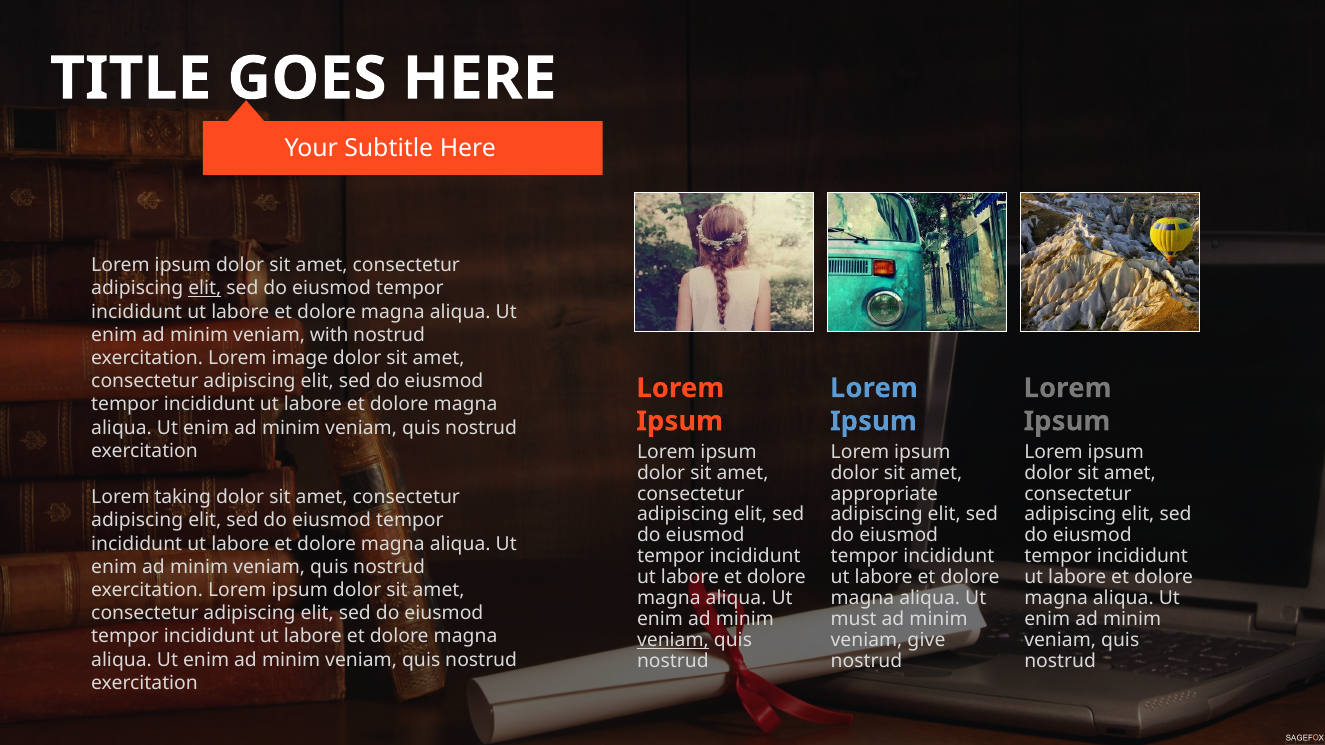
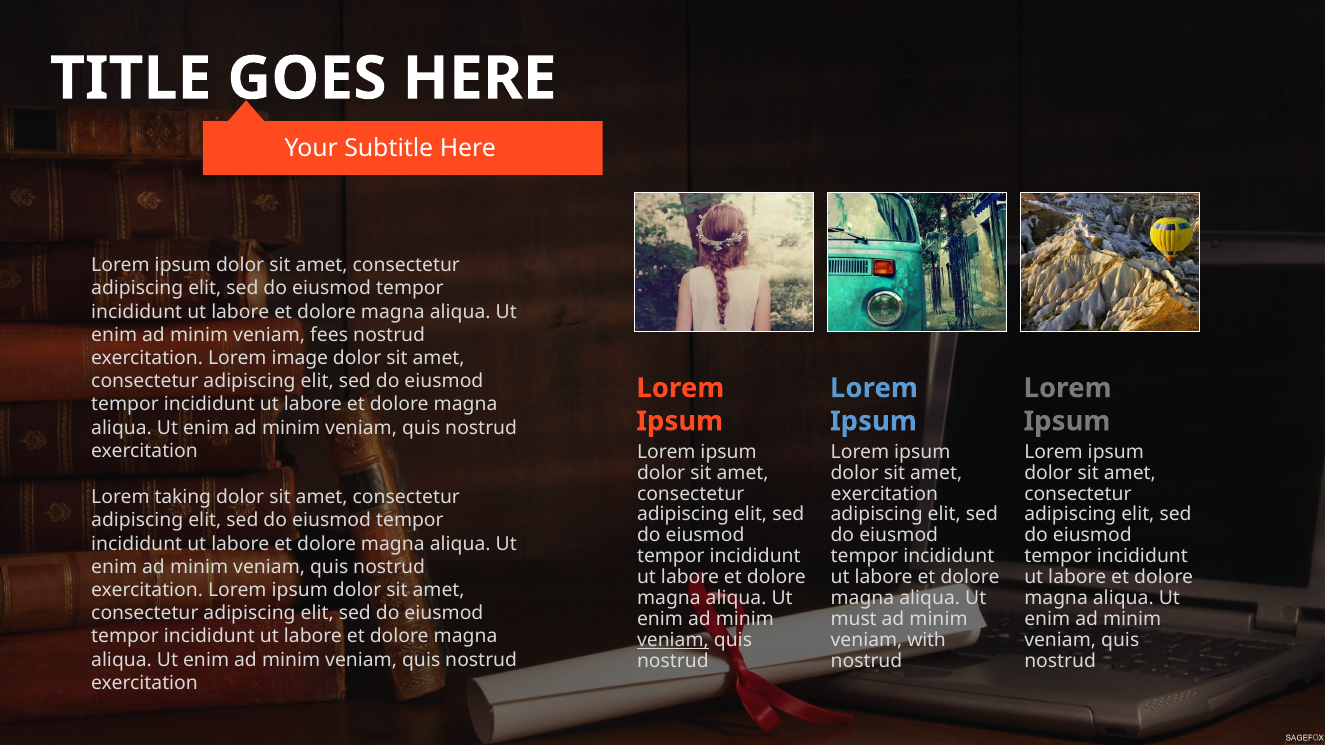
elit underline: present -> none (205, 289)
with: with -> fees (329, 335)
appropriate: appropriate -> exercitation (884, 494)
give: give -> with (927, 640)
